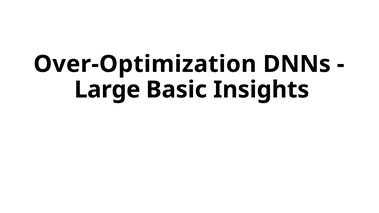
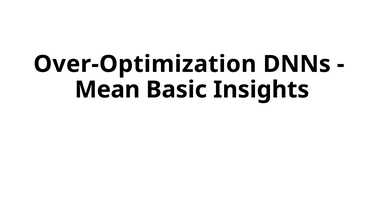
Large: Large -> Mean (107, 90)
